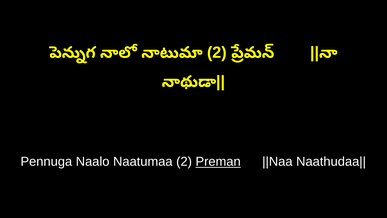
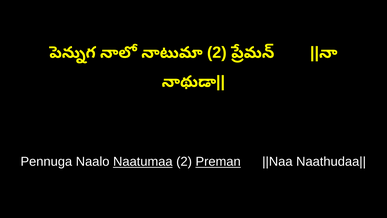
Naatumaa underline: none -> present (143, 161)
